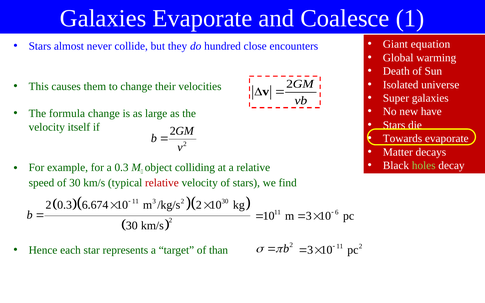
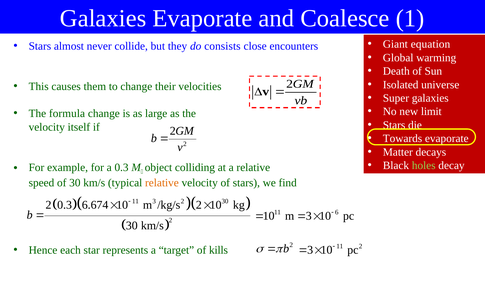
hundred: hundred -> consists (222, 46)
have: have -> limit (431, 112)
relative colour: red -> orange (162, 183)
than: than -> kills (218, 250)
